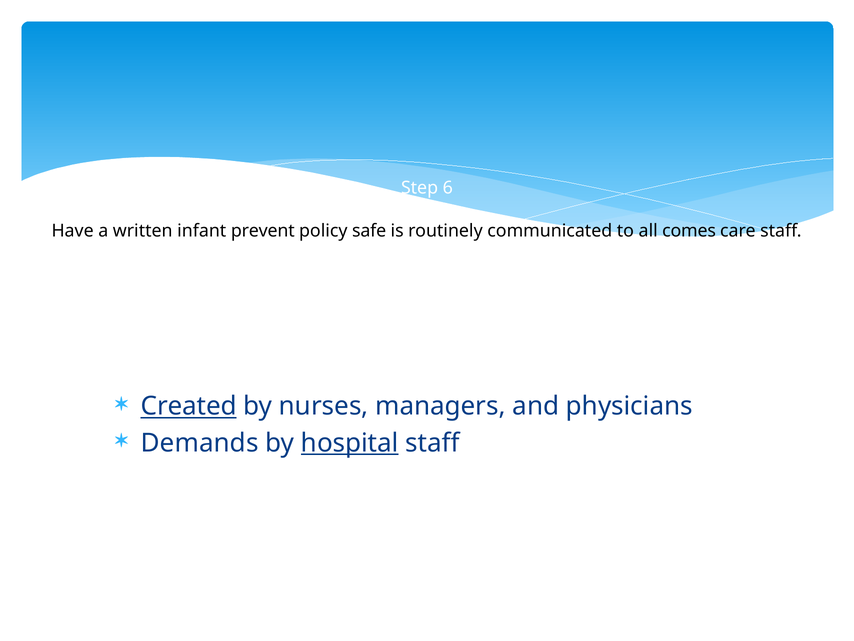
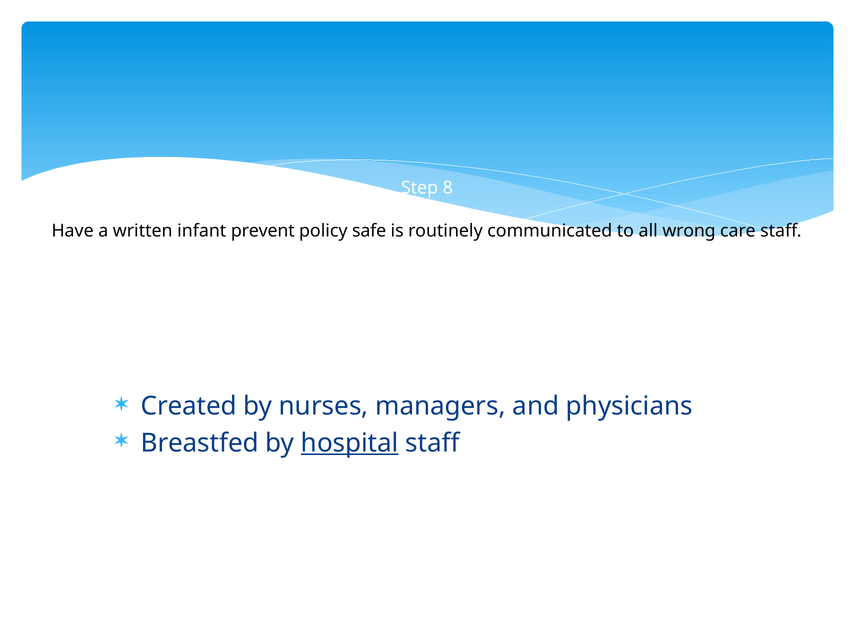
6: 6 -> 8 (448, 188)
comes: comes -> wrong (689, 231)
Created underline: present -> none (189, 406)
Demands: Demands -> Breastfed (200, 443)
